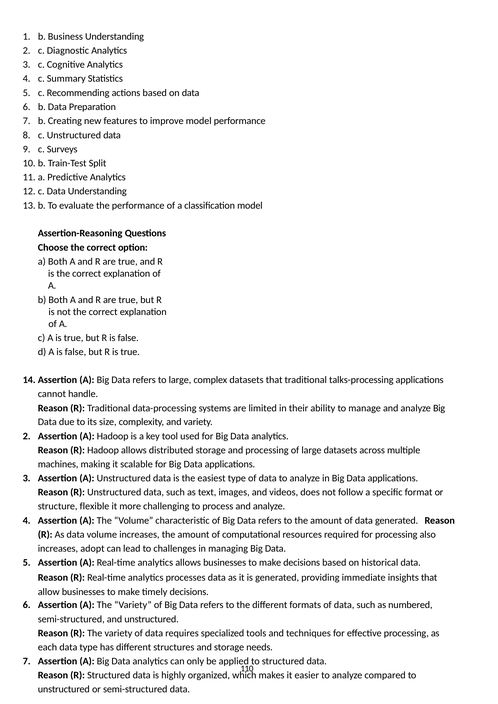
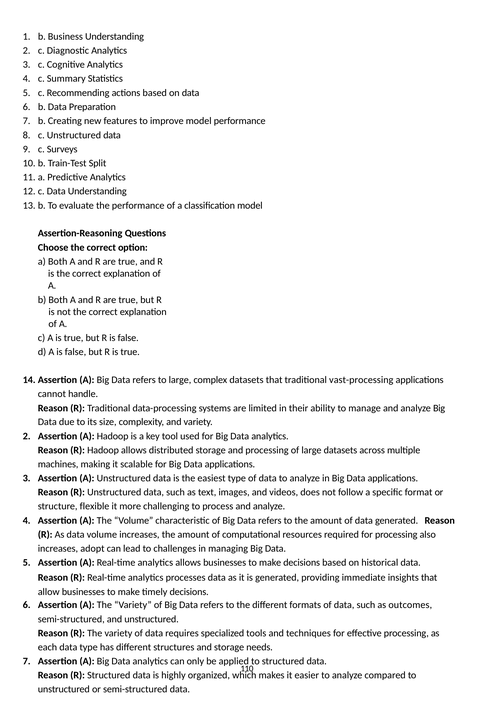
talks-processing: talks-processing -> vast-processing (361, 380)
numbered: numbered -> outcomes (410, 606)
